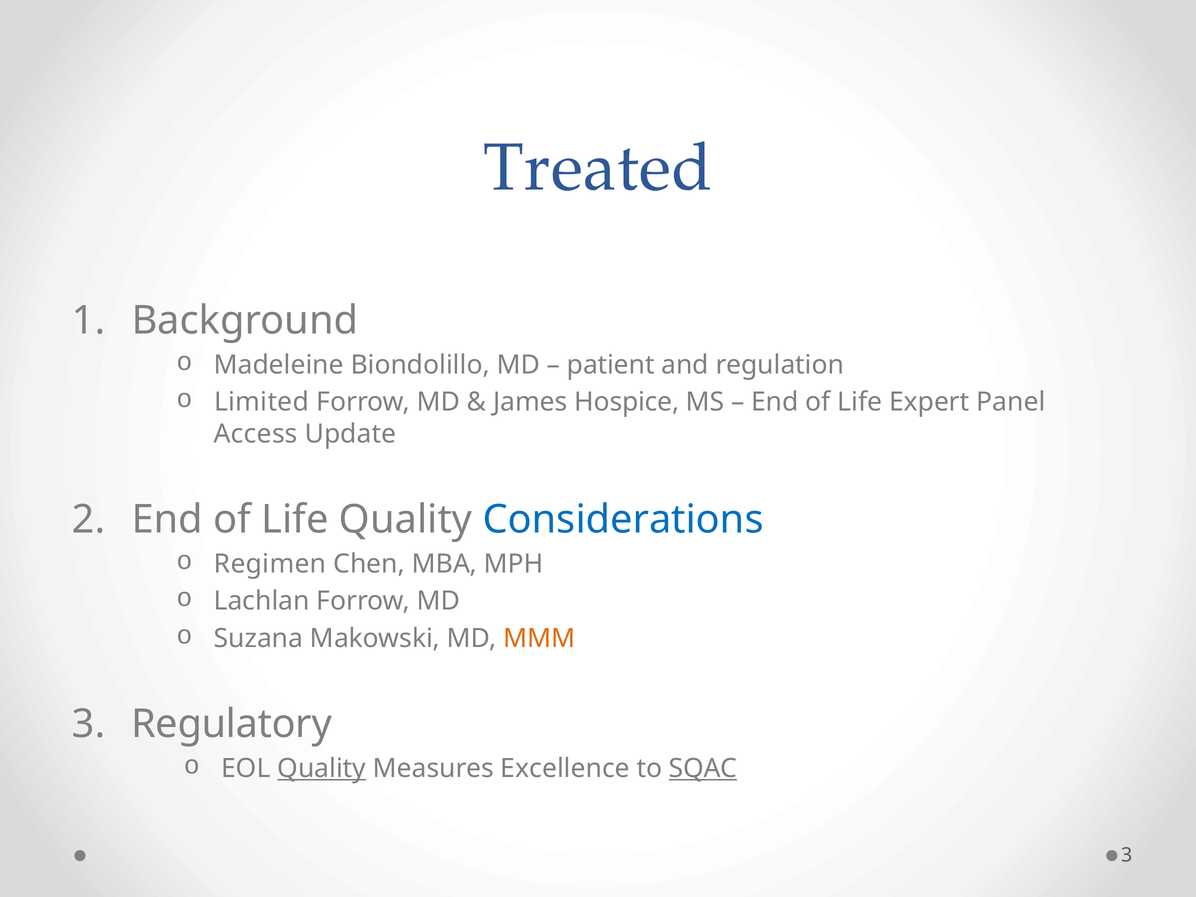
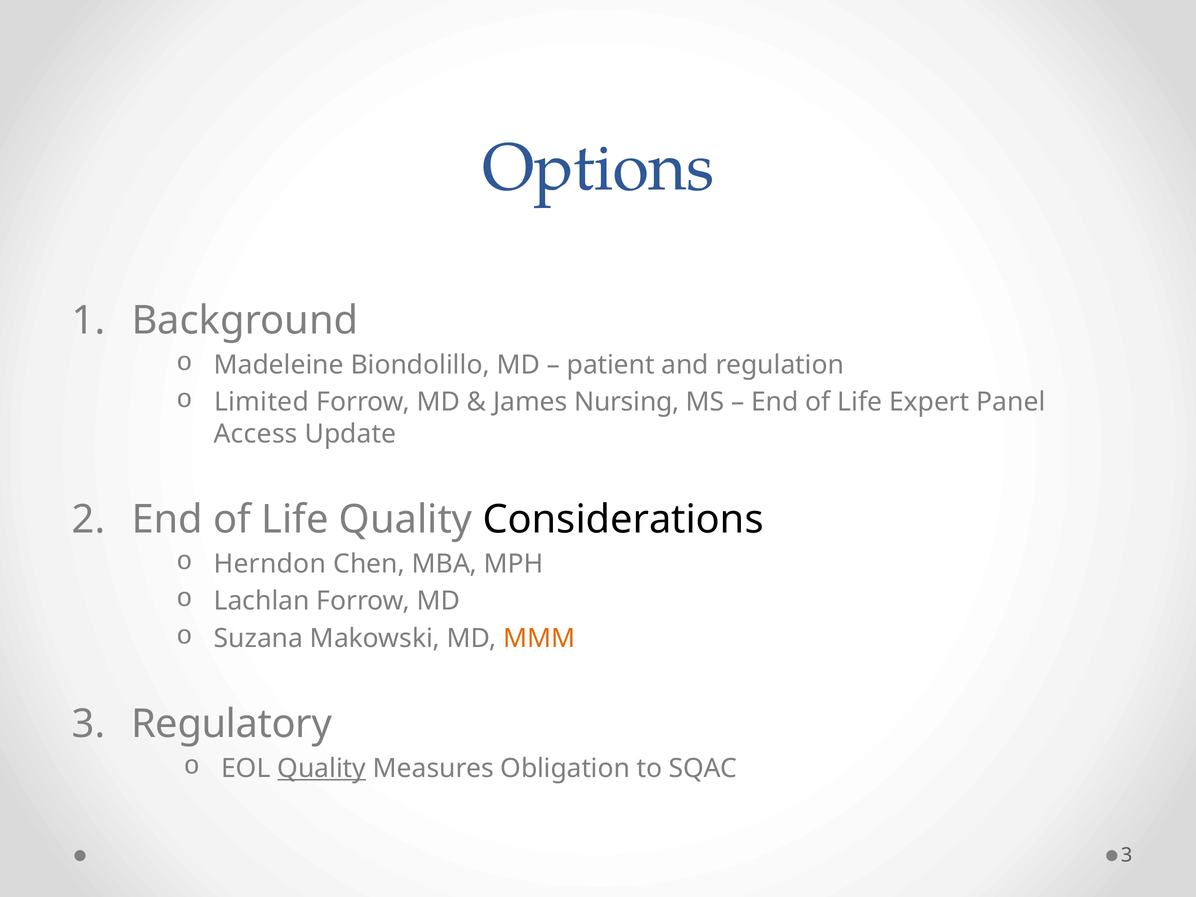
Treated: Treated -> Options (598, 168)
Hospice: Hospice -> Nursing (627, 402)
Considerations colour: blue -> black (623, 520)
Regimen: Regimen -> Herndon (270, 564)
Excellence: Excellence -> Obligation (565, 768)
SQAC underline: present -> none (703, 768)
